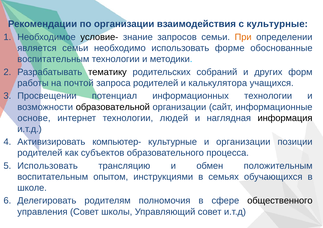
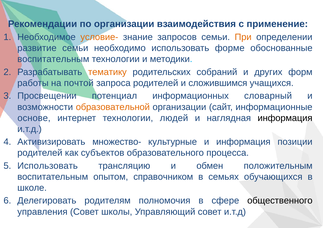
с культурные: культурные -> применение (277, 24)
условие- colour: black -> orange (99, 37)
является: является -> развитие (37, 48)
тематику colour: black -> orange (107, 72)
калькулятора: калькулятора -> сложившимся (218, 83)
информационных технологии: технологии -> словарный (268, 96)
образовательной colour: black -> orange (113, 107)
компьютер-: компьютер- -> множество- (117, 142)
и организации: организации -> информация (243, 142)
инструкциями: инструкциями -> справочником (163, 177)
